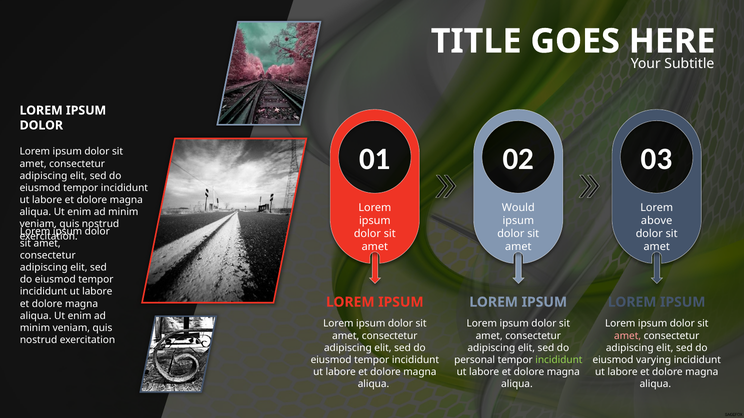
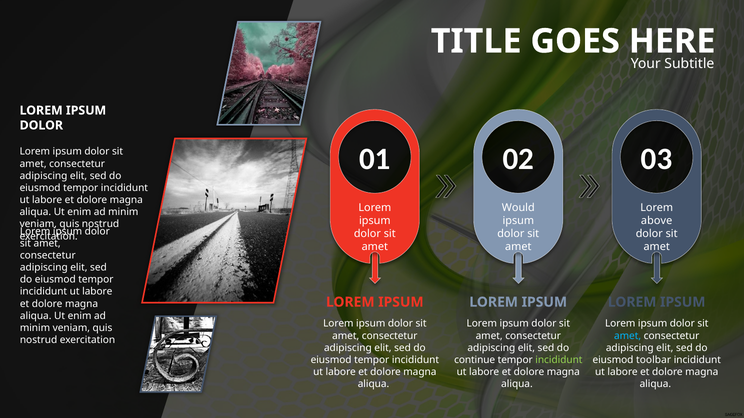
amet colour: pink -> light blue (628, 336)
personal: personal -> continue (475, 360)
varying: varying -> toolbar (654, 360)
